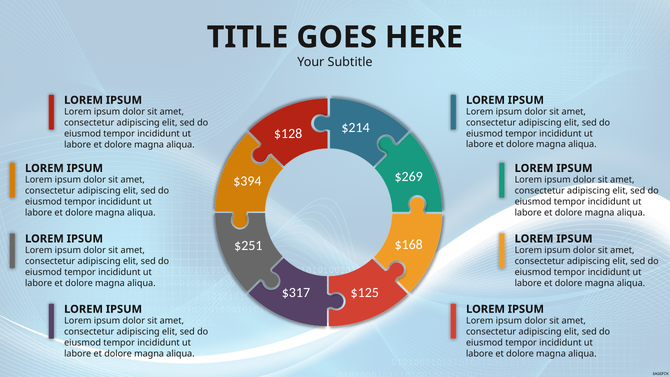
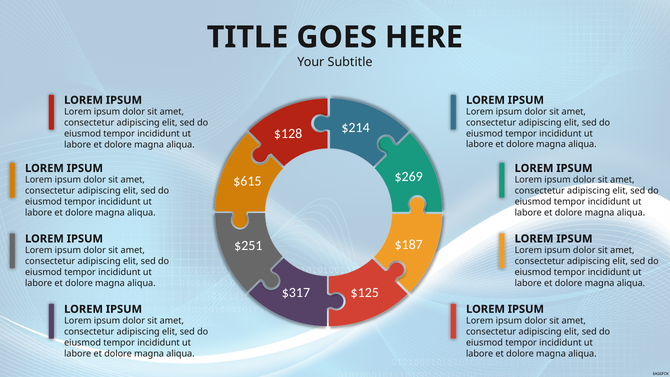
$394: $394 -> $615 (247, 181)
$168: $168 -> $187 (409, 245)
